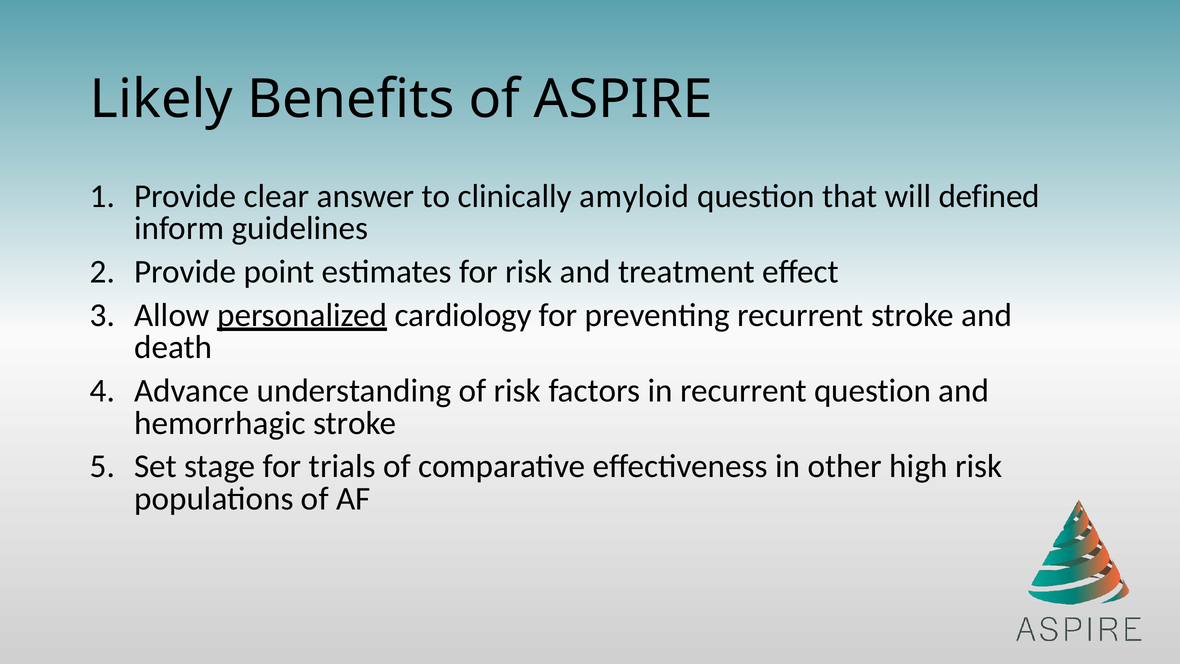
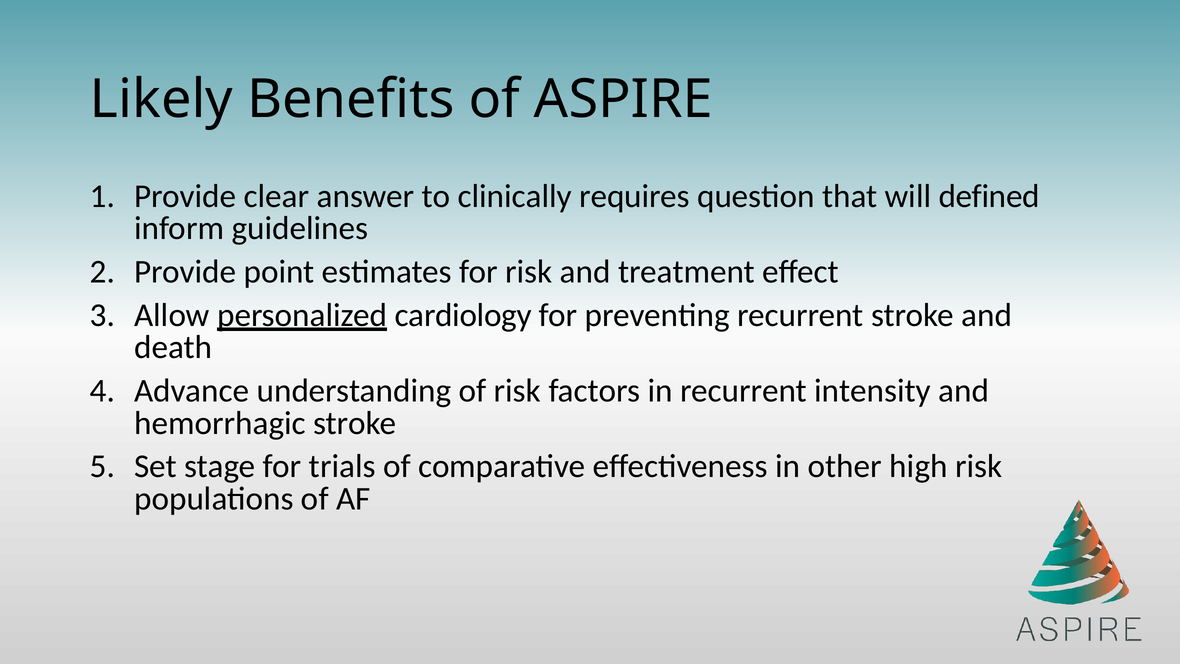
amyloid: amyloid -> requires (635, 196)
recurrent question: question -> intensity (873, 391)
